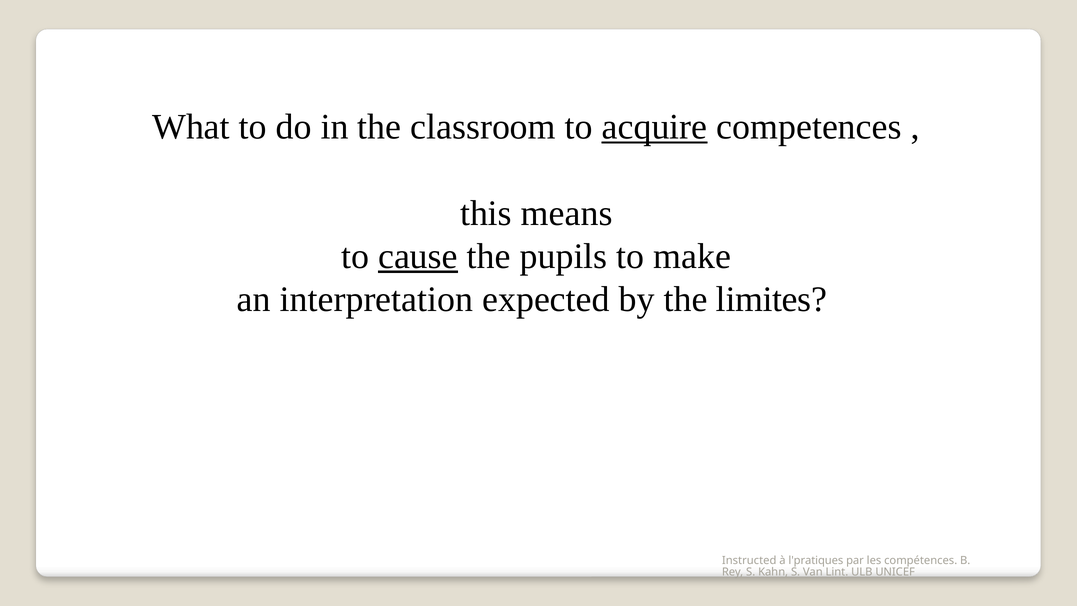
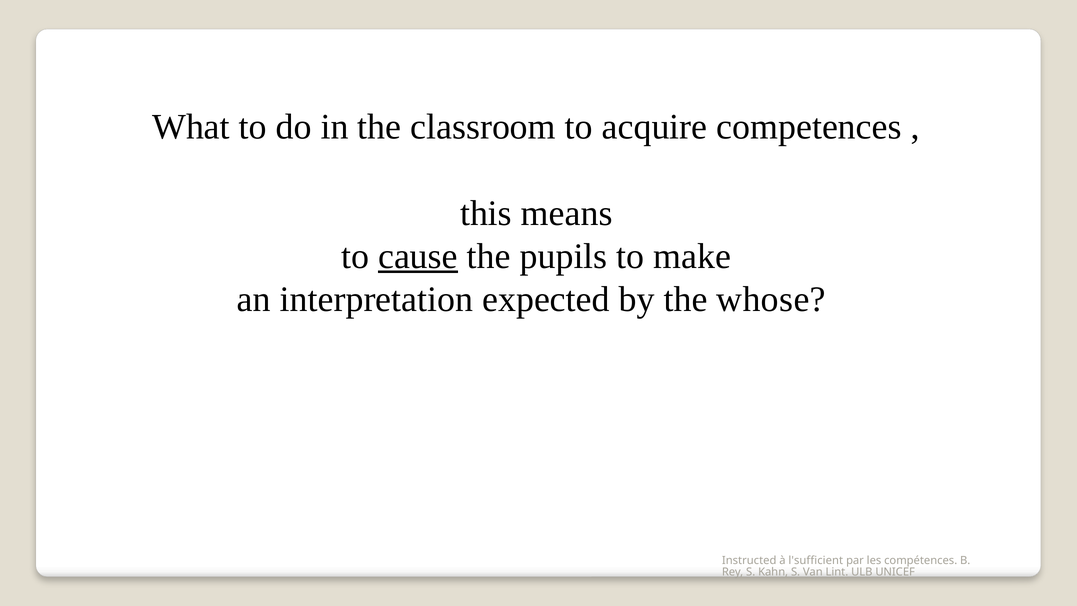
acquire underline: present -> none (655, 127)
limites: limites -> whose (771, 299)
l'pratiques: l'pratiques -> l'sufficient (816, 560)
